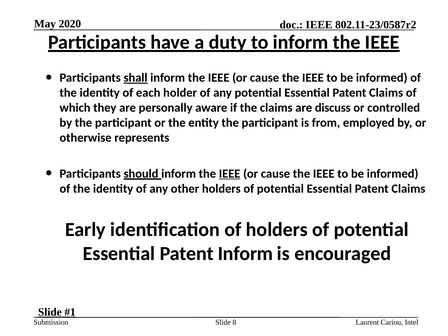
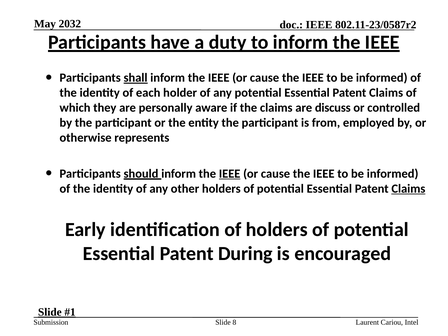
2020: 2020 -> 2032 (70, 24)
Claims underline: none -> present (408, 189)
Patent Inform: Inform -> During (245, 254)
